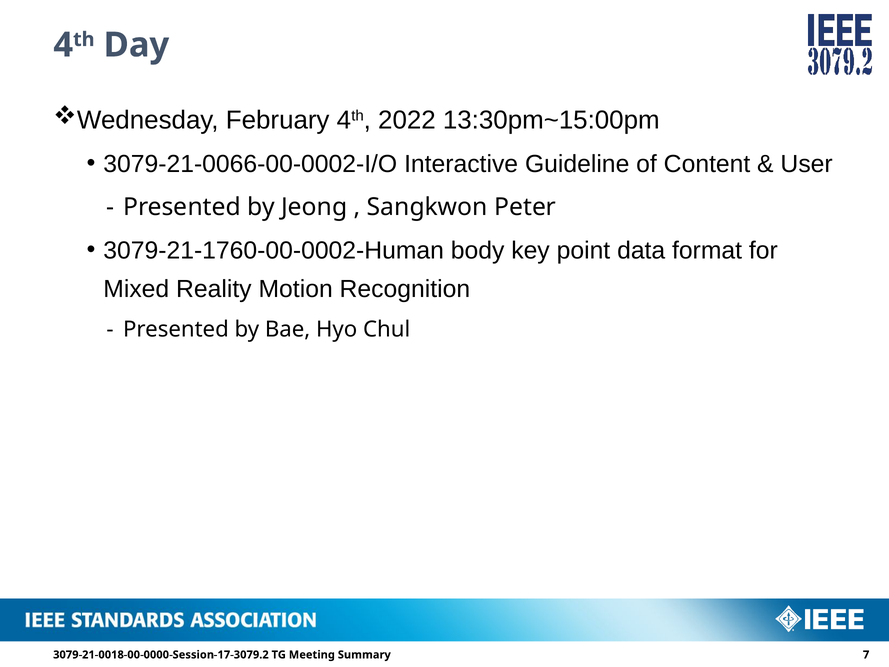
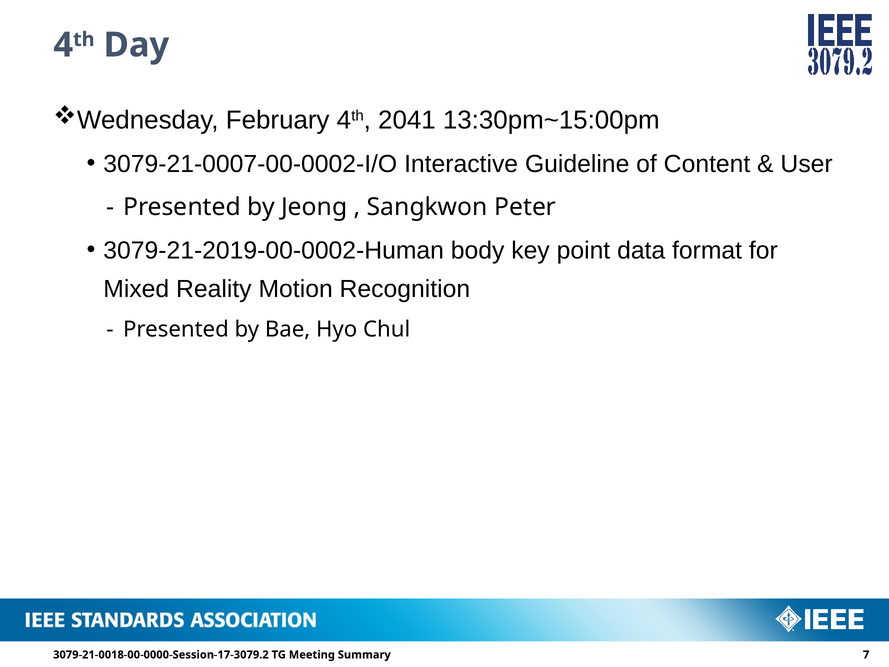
2022: 2022 -> 2041 (407, 120)
3079-21-0066-00-0002-I/O: 3079-21-0066-00-0002-I/O -> 3079-21-0007-00-0002-I/O (250, 164)
3079-21-1760-00-0002-Human: 3079-21-1760-00-0002-Human -> 3079-21-2019-00-0002-Human (274, 250)
